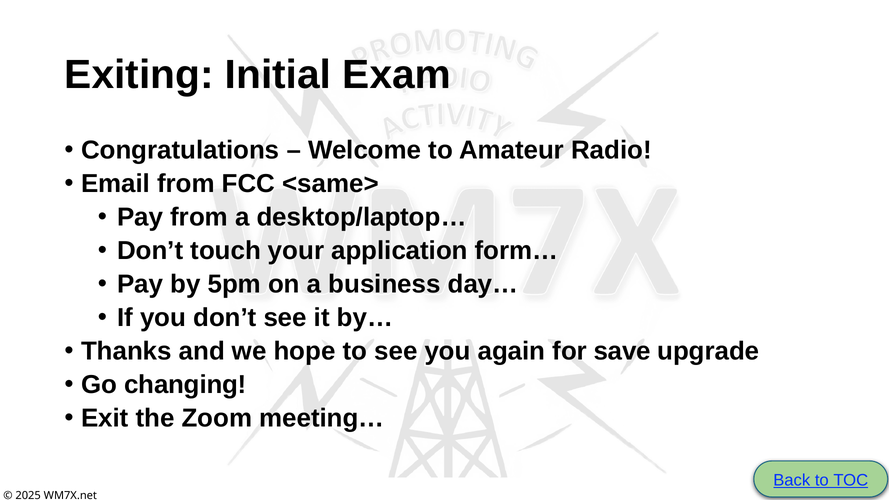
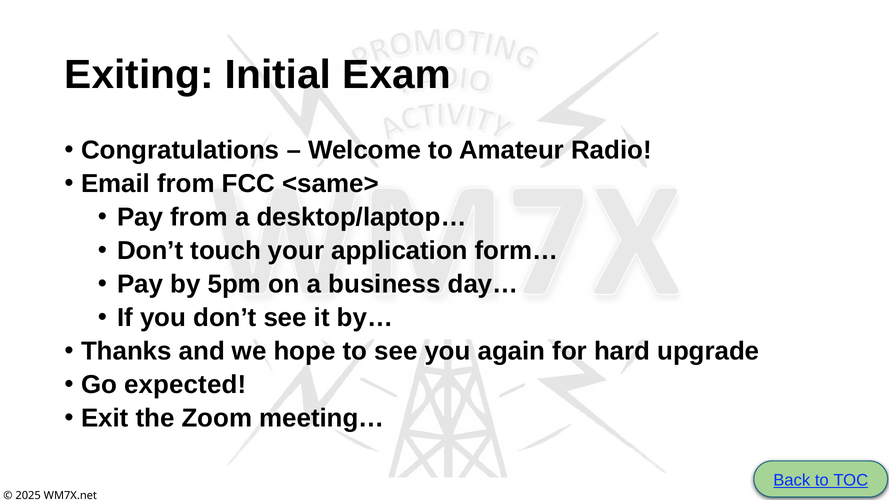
save: save -> hard (622, 351)
changing: changing -> expected (185, 385)
